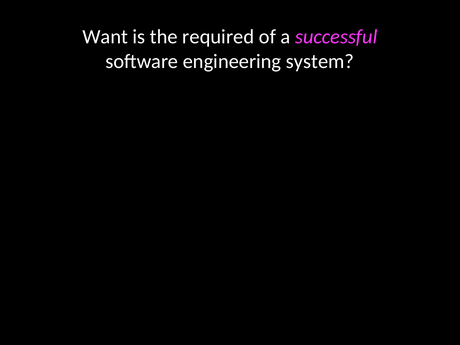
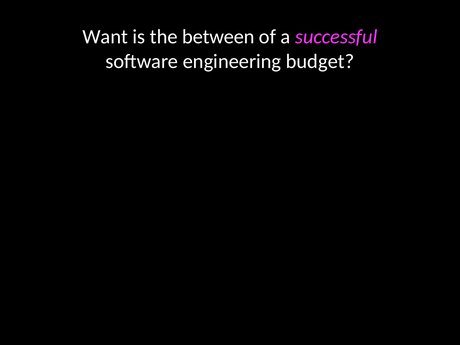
required: required -> between (218, 37)
system: system -> budget (320, 61)
